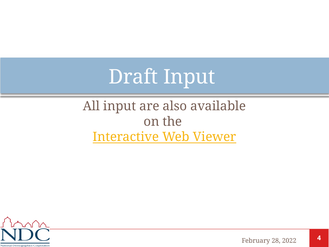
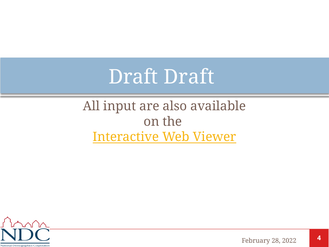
Draft Input: Input -> Draft (189, 77)
